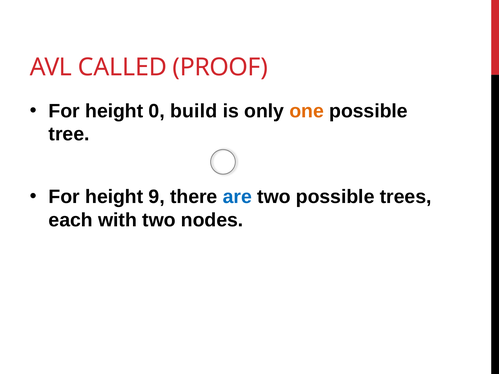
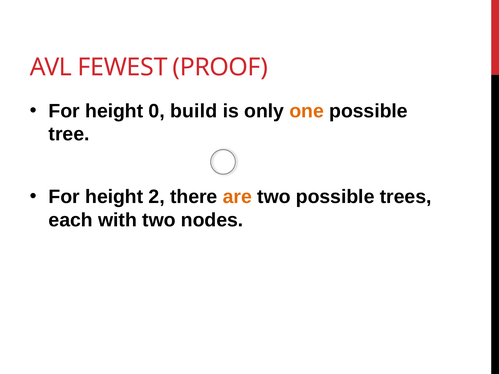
CALLED: CALLED -> FEWEST (122, 67)
9: 9 -> 2 (157, 197)
are colour: blue -> orange (237, 197)
